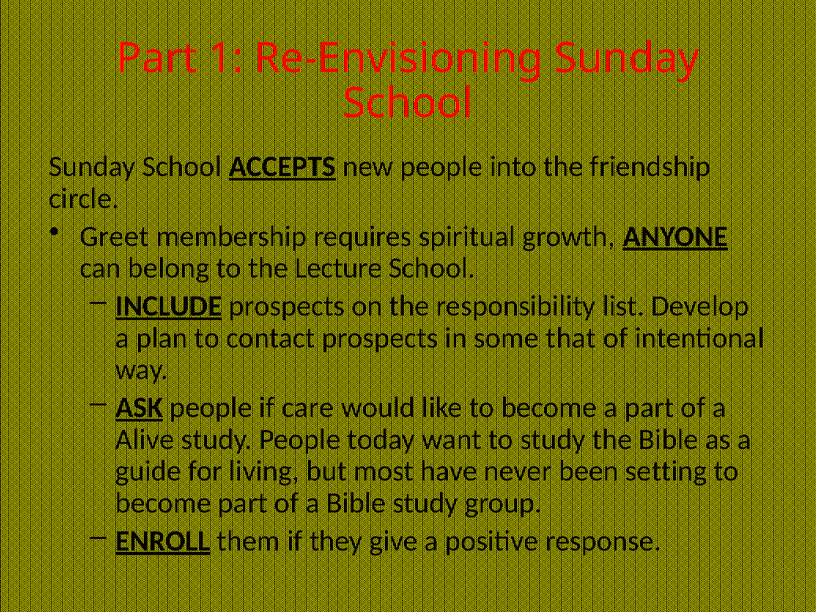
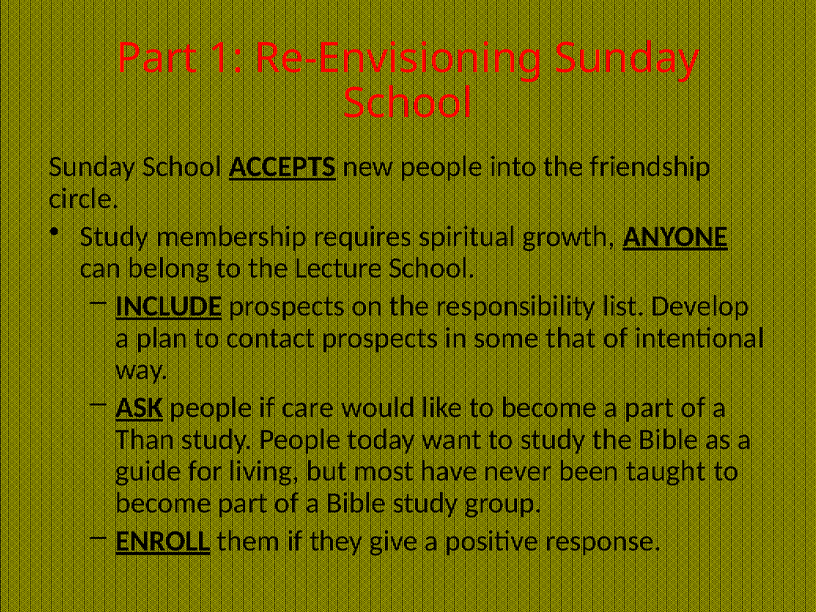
Greet: Greet -> Study (114, 236)
Alive: Alive -> Than (145, 439)
setting: setting -> taught (666, 471)
